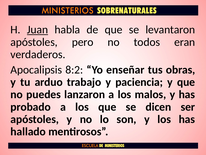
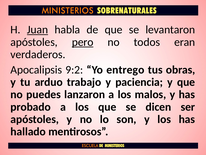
pero underline: none -> present (83, 42)
8:2: 8:2 -> 9:2 (74, 69)
enseñar: enseñar -> entrego (125, 69)
